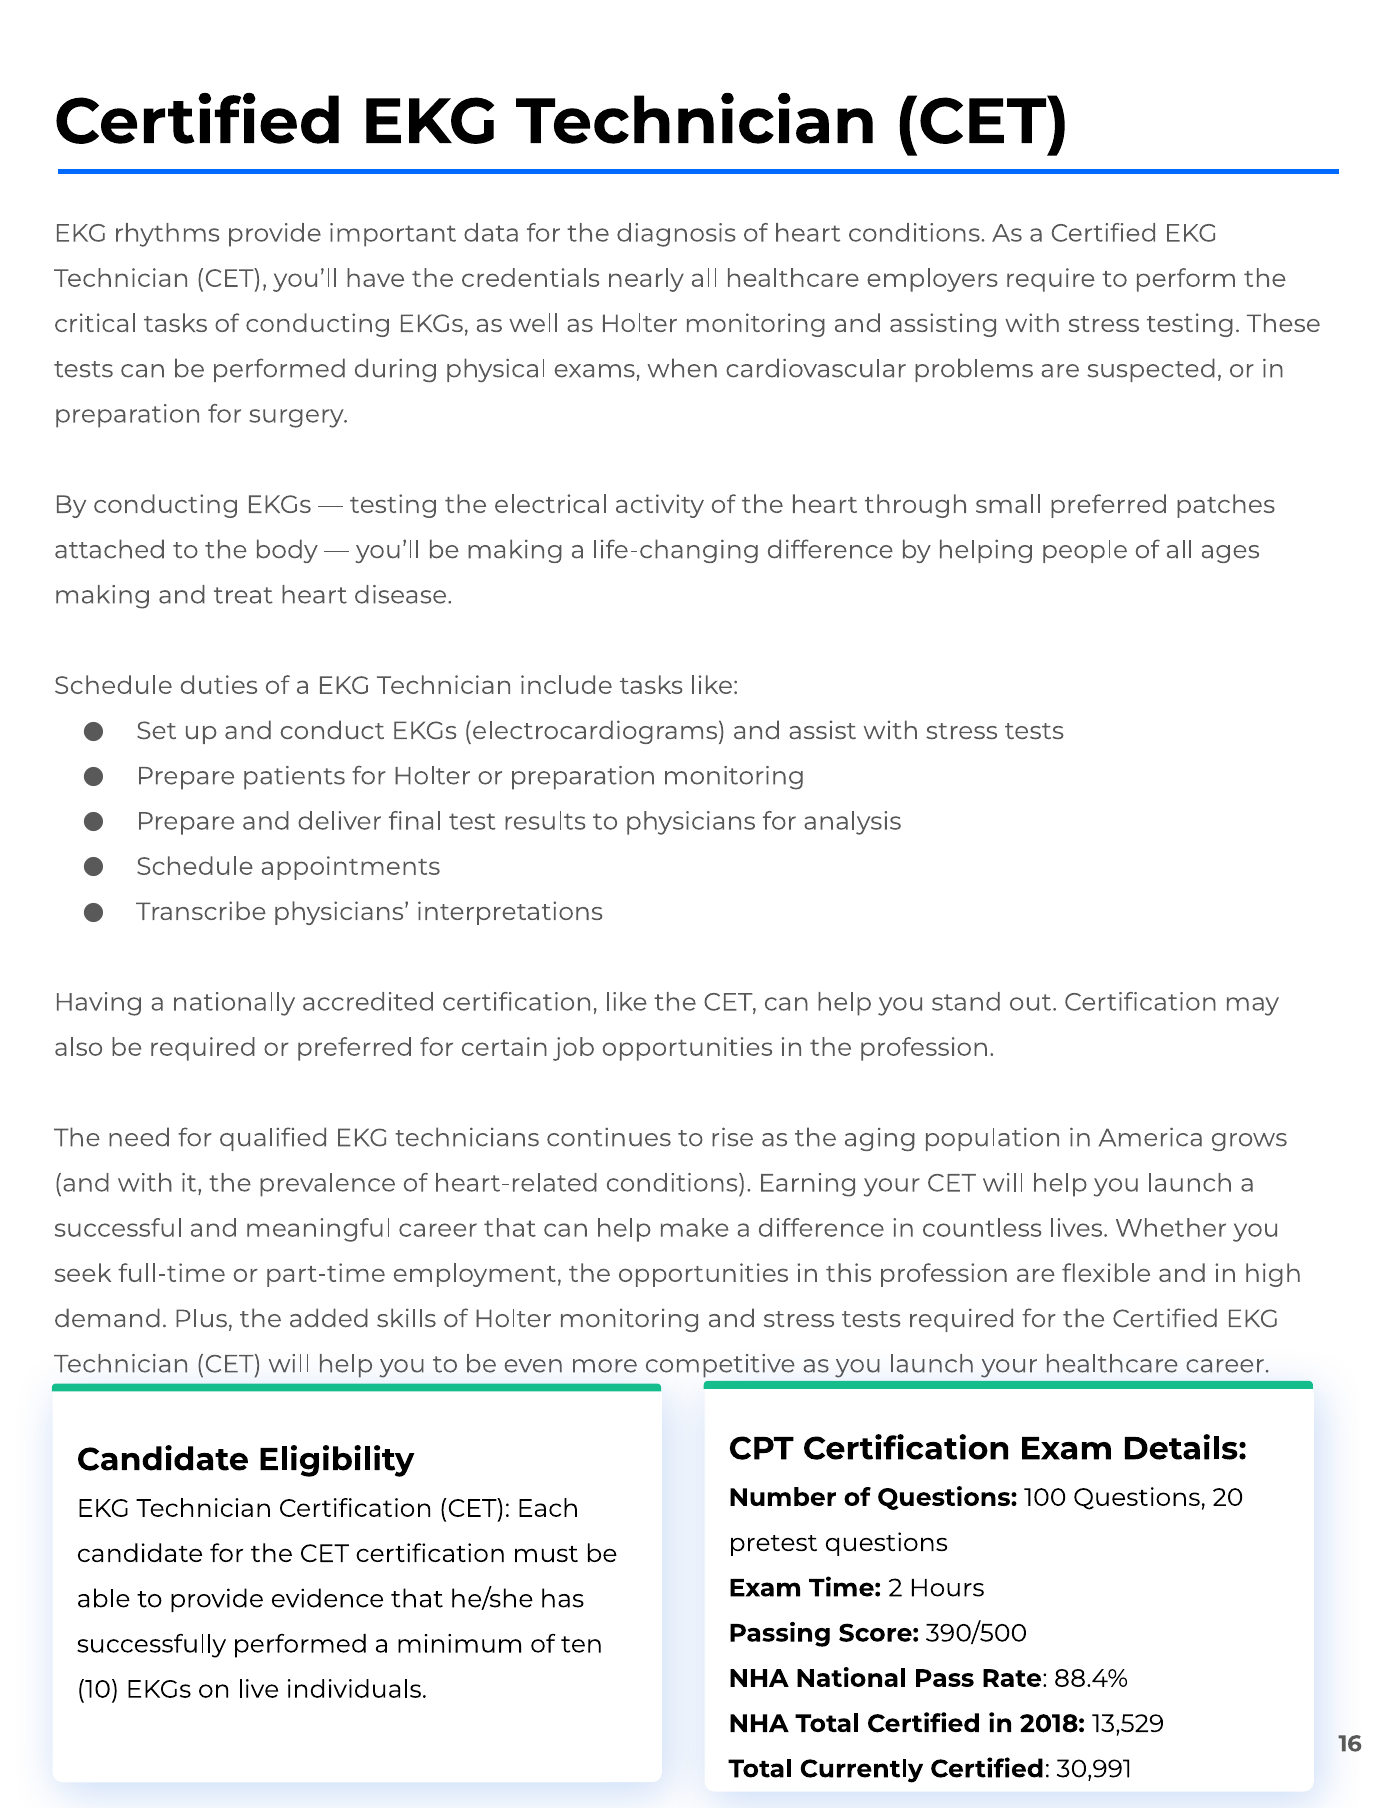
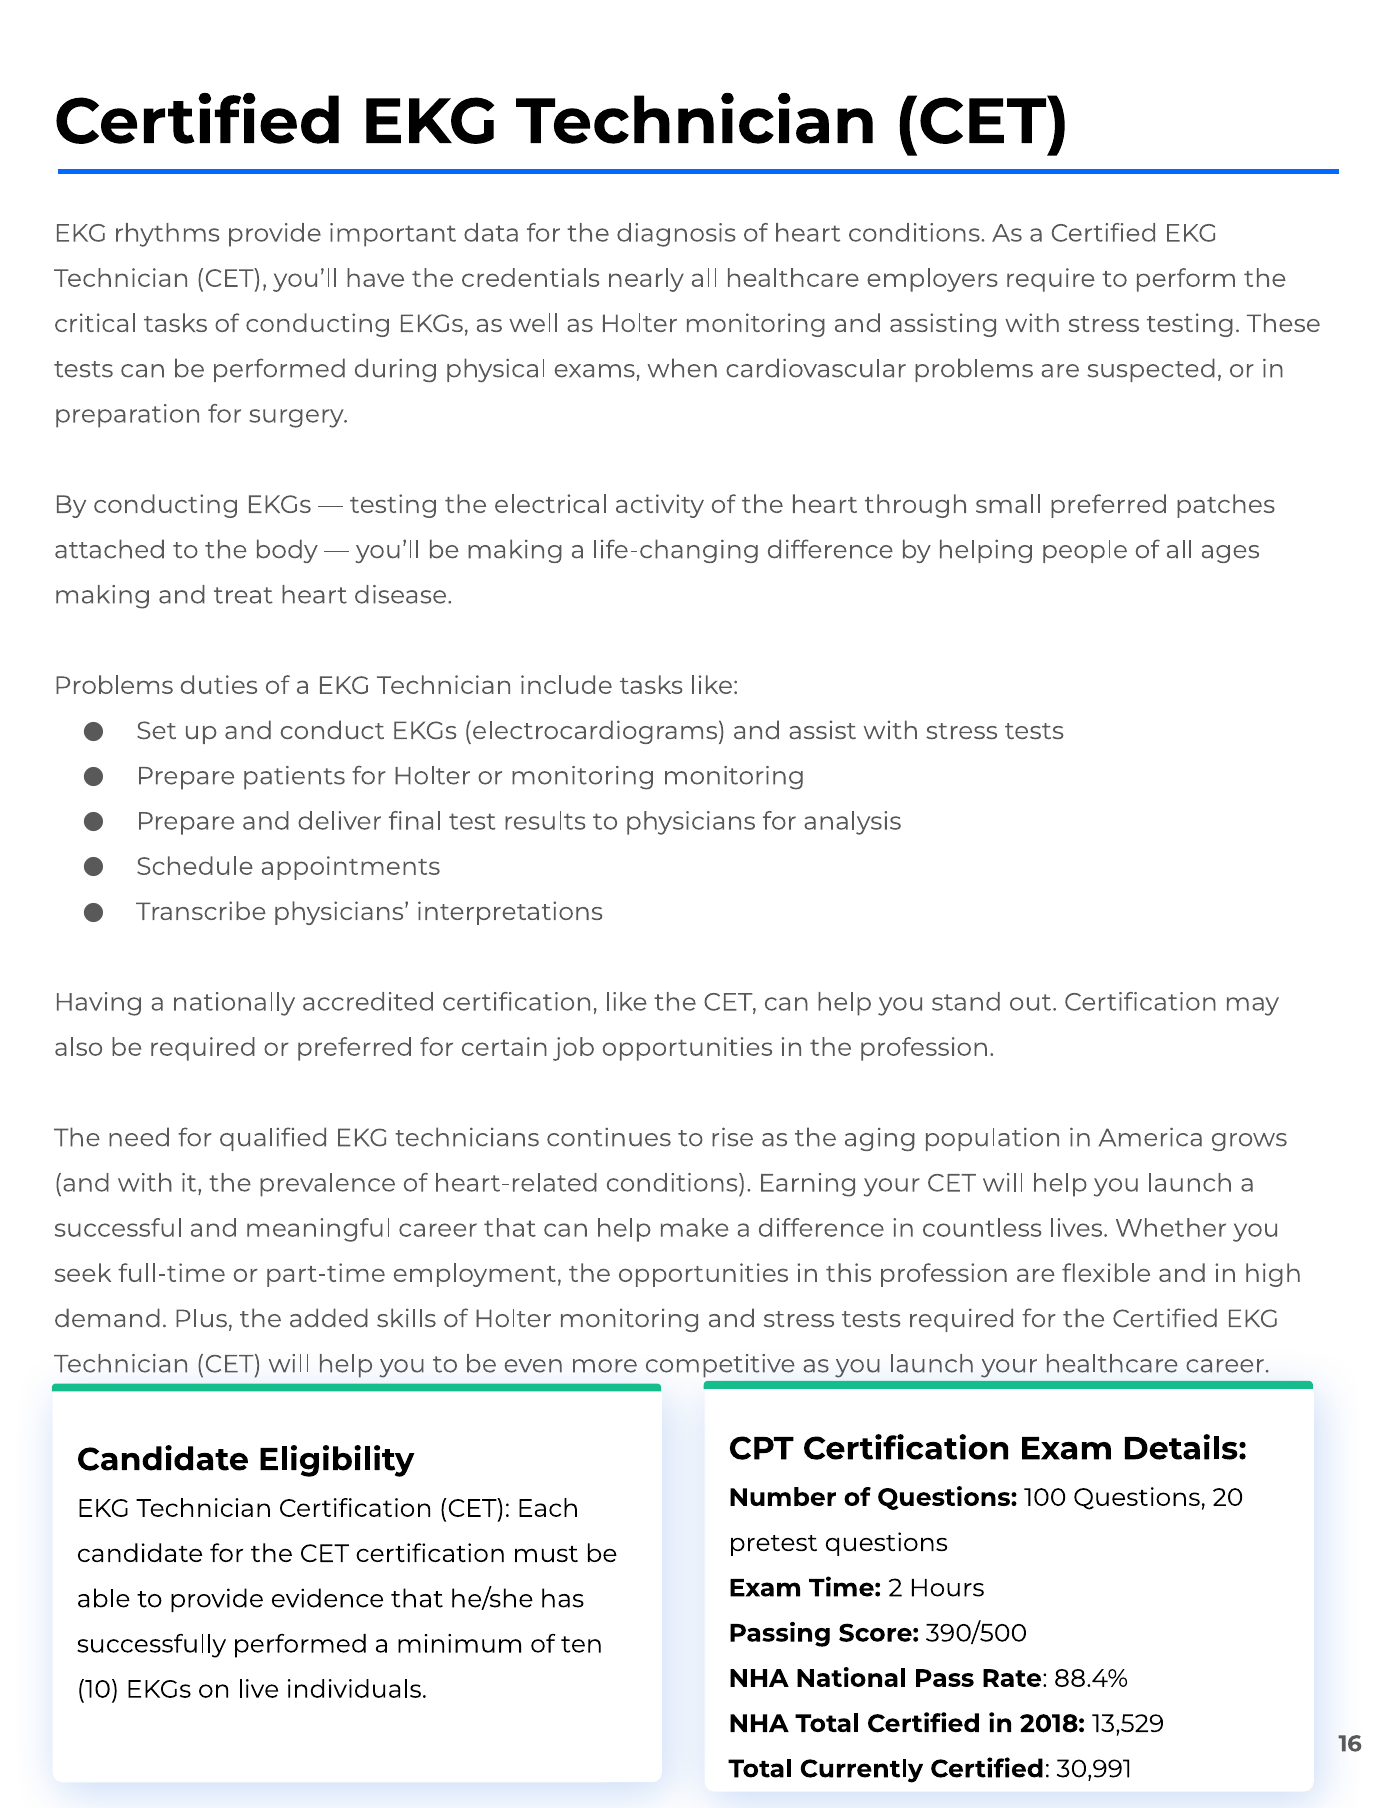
Schedule: Schedule -> Problems (114, 686)
or preparation: preparation -> monitoring (583, 776)
